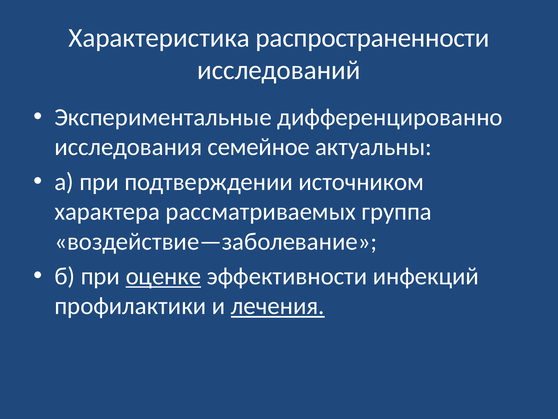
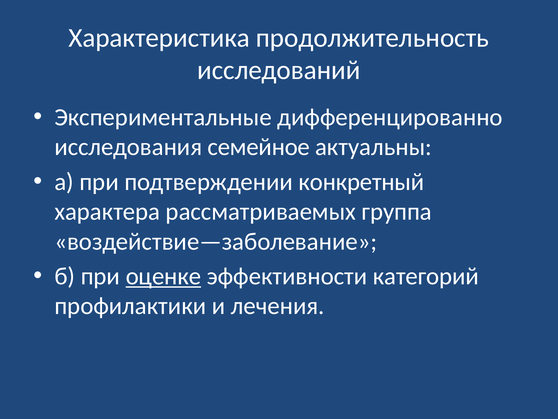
распространенности: распространенности -> продолжительность (372, 38)
источником: источником -> конкретный (361, 182)
инфекций: инфекций -> категорий (426, 276)
лечения underline: present -> none (278, 306)
